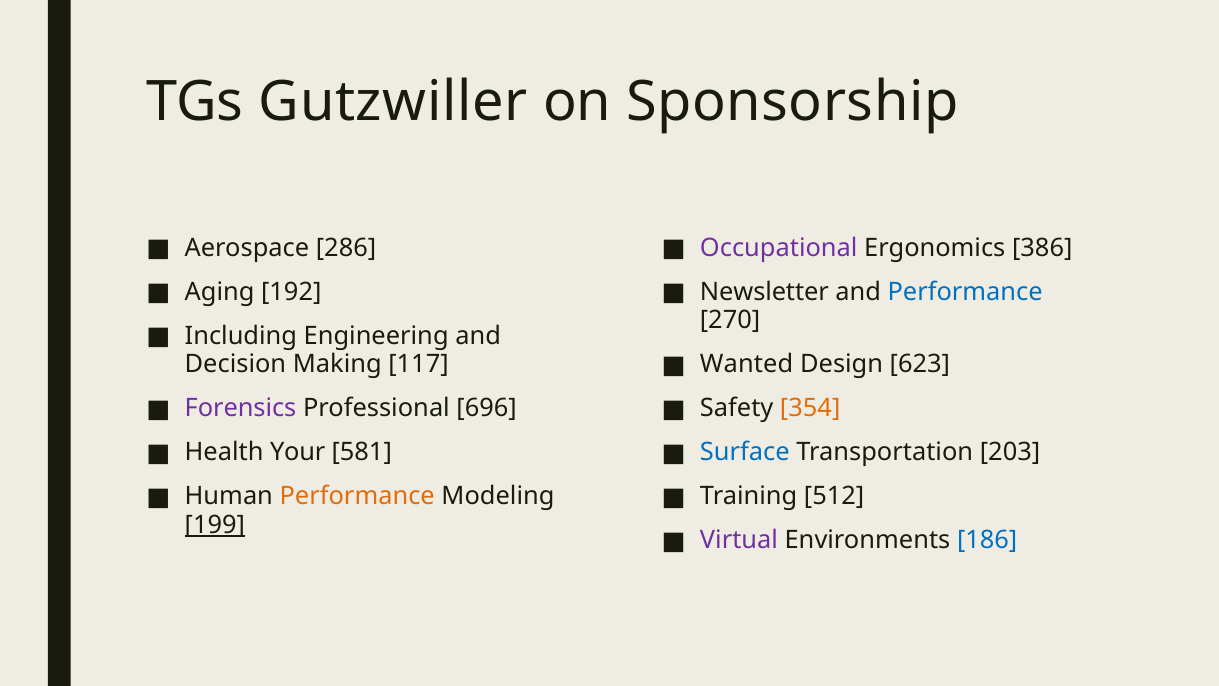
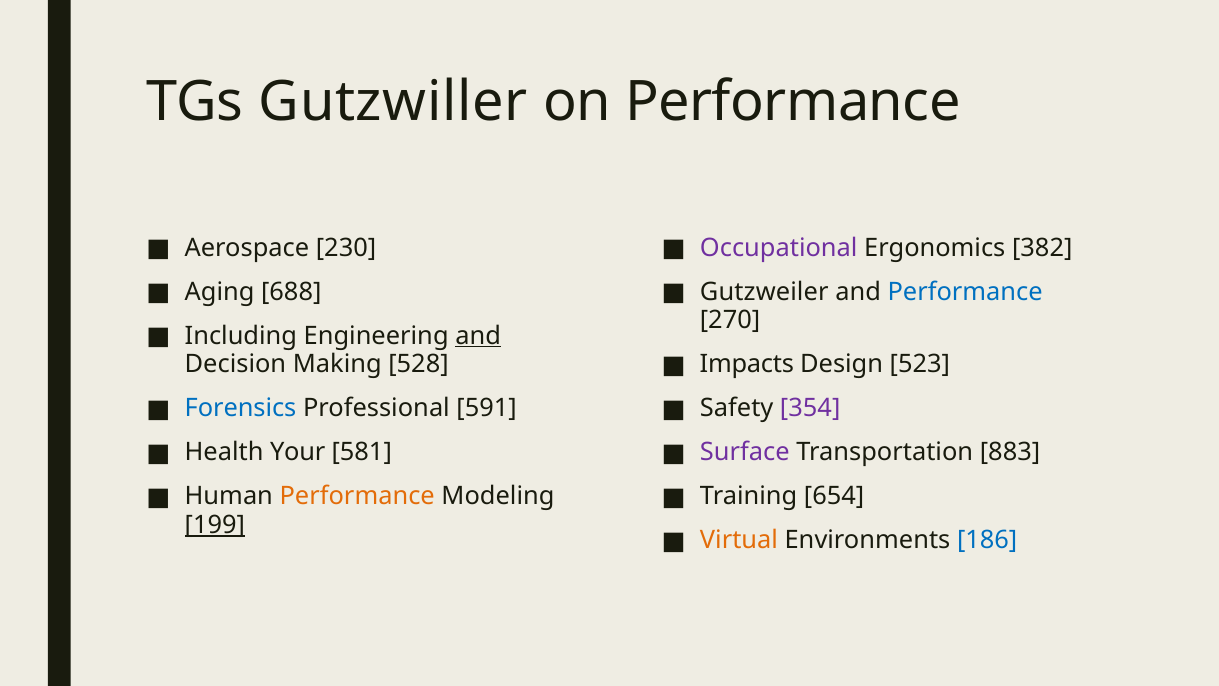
on Sponsorship: Sponsorship -> Performance (793, 102)
286: 286 -> 230 (346, 248)
386: 386 -> 382 (1042, 248)
192: 192 -> 688 (291, 292)
Newsletter: Newsletter -> Gutzweiler (764, 292)
and underline: none -> present (478, 336)
Wanted: Wanted -> Impacts (747, 364)
623: 623 -> 523 (920, 364)
117: 117 -> 528 (418, 364)
Forensics colour: purple -> blue (241, 408)
696: 696 -> 591 (487, 408)
354 colour: orange -> purple (810, 408)
Surface colour: blue -> purple (745, 452)
203: 203 -> 883 (1010, 452)
512: 512 -> 654 (834, 496)
Virtual colour: purple -> orange (739, 540)
